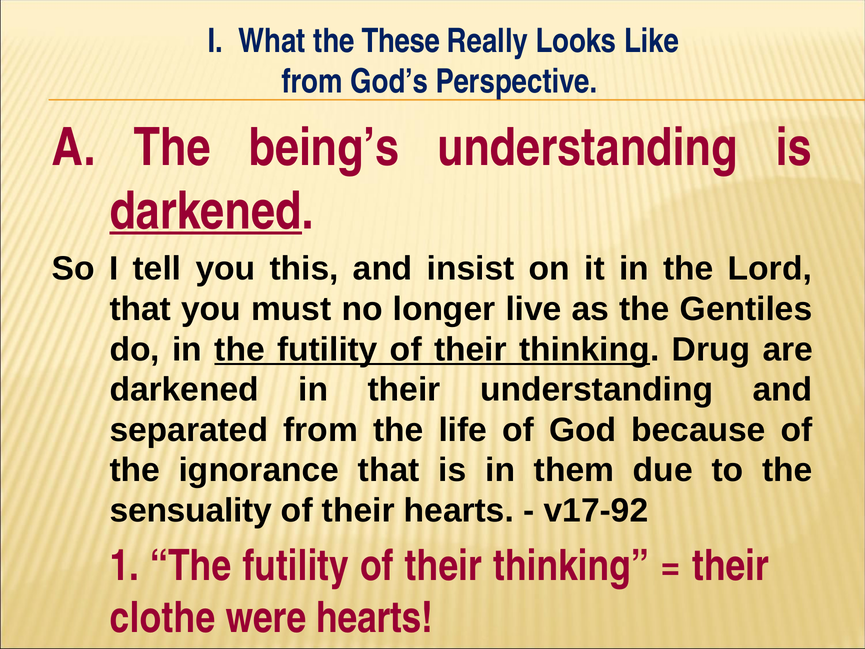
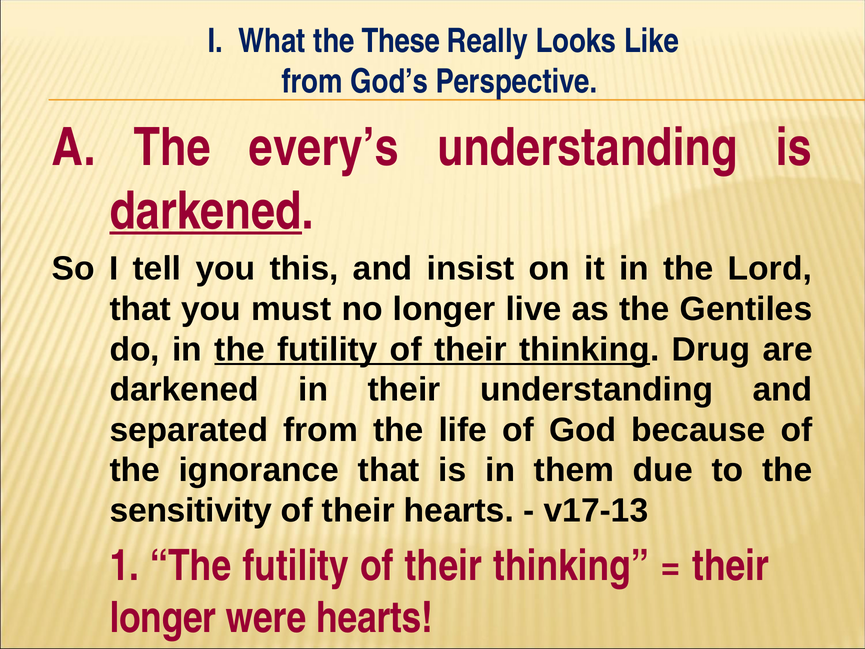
being’s: being’s -> every’s (324, 148)
sensuality: sensuality -> sensitivity (191, 510)
v17-92: v17-92 -> v17-13 (596, 510)
clothe: clothe -> longer (163, 618)
